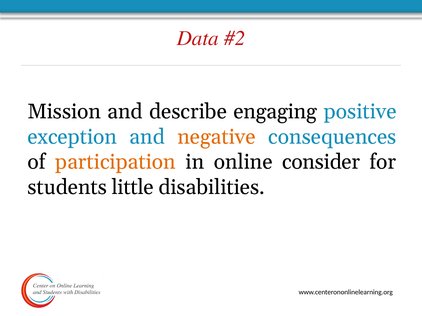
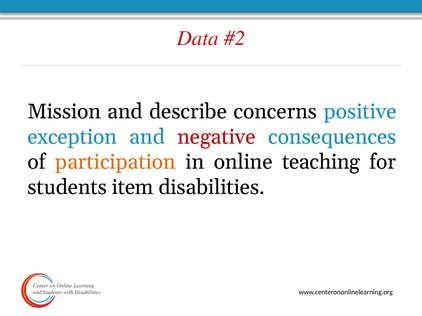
engaging: engaging -> concerns (275, 112)
negative colour: orange -> red (217, 137)
consider: consider -> teaching (321, 162)
little: little -> item (133, 188)
